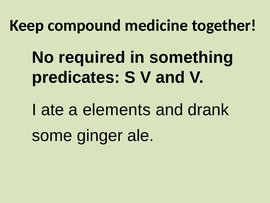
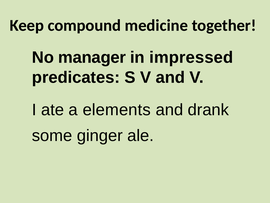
required: required -> manager (92, 57)
something: something -> impressed (191, 57)
